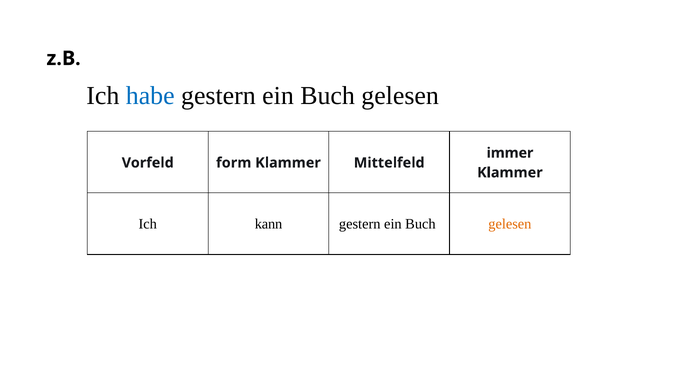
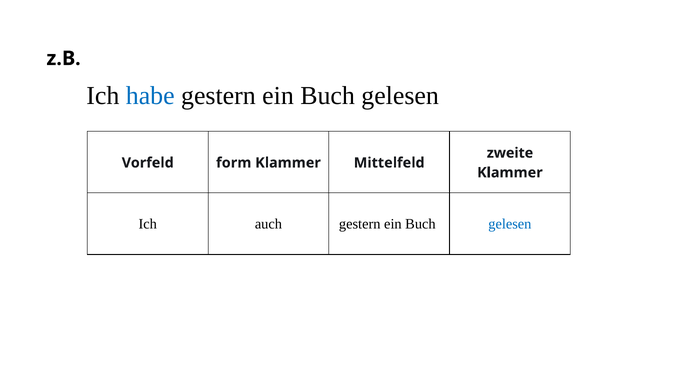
immer: immer -> zweite (510, 153)
kann: kann -> auch (268, 224)
gelesen colour: orange -> blue (510, 224)
